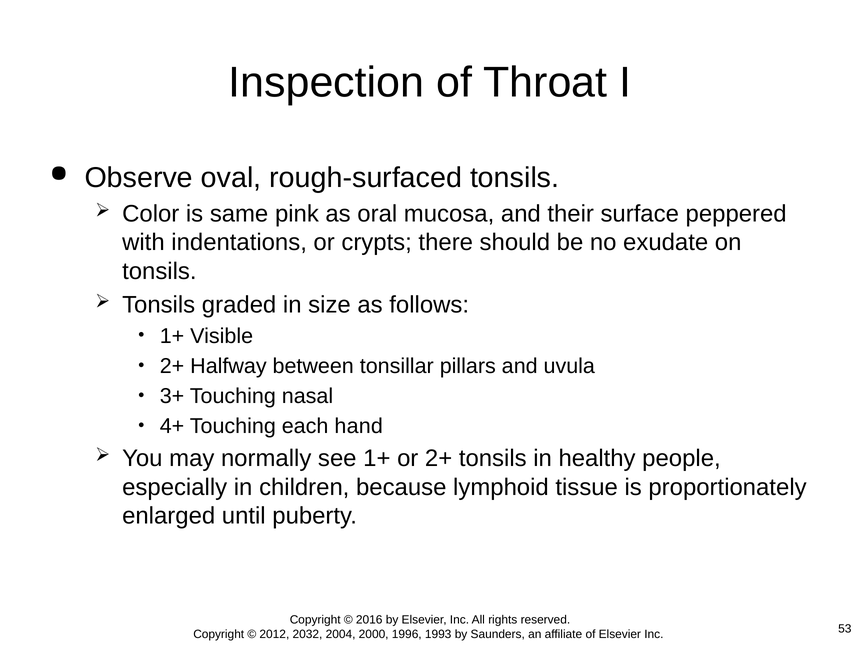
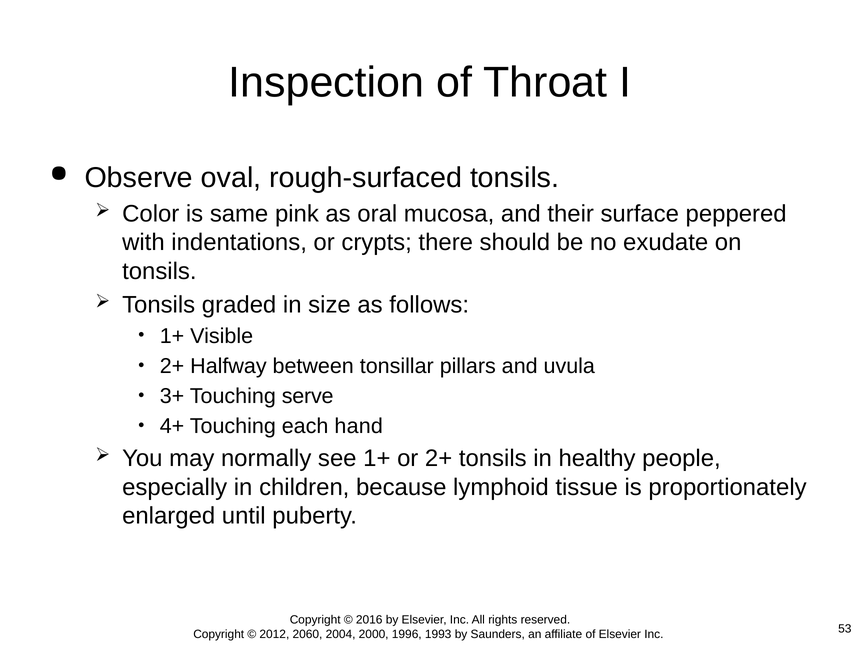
nasal: nasal -> serve (308, 396)
2032: 2032 -> 2060 (307, 634)
